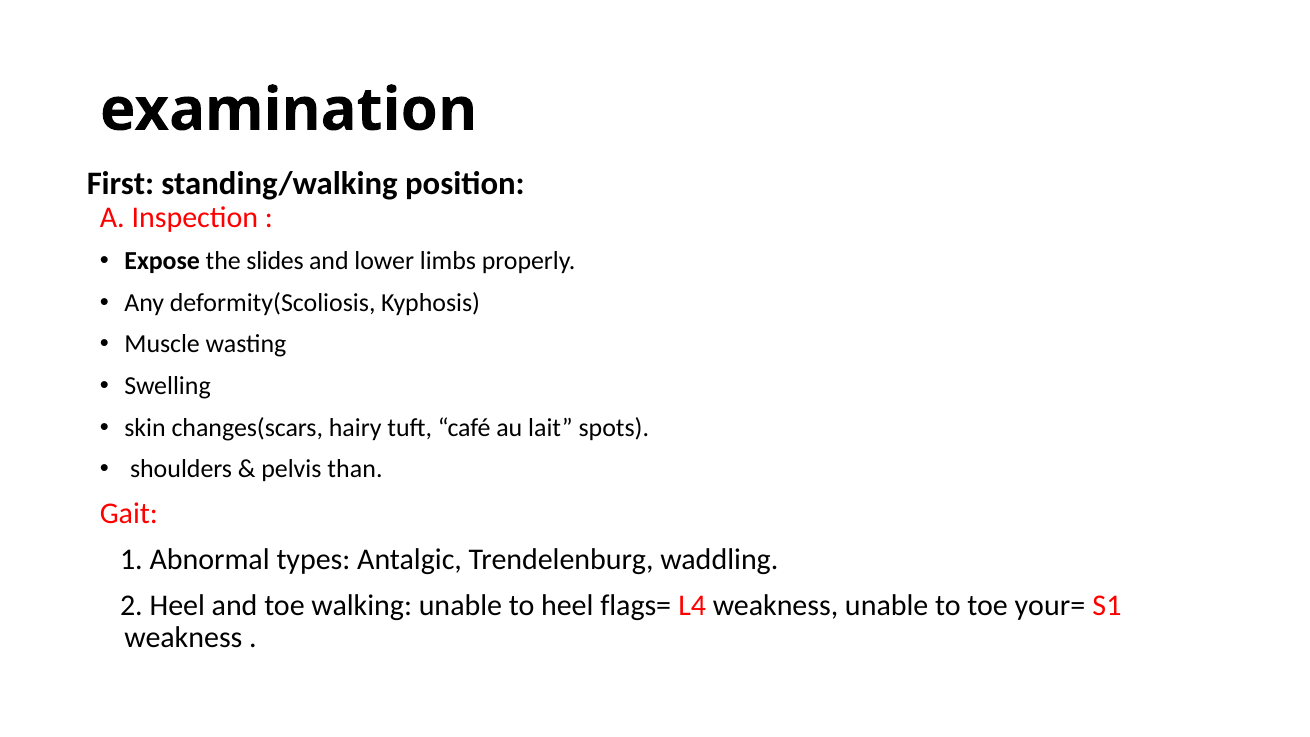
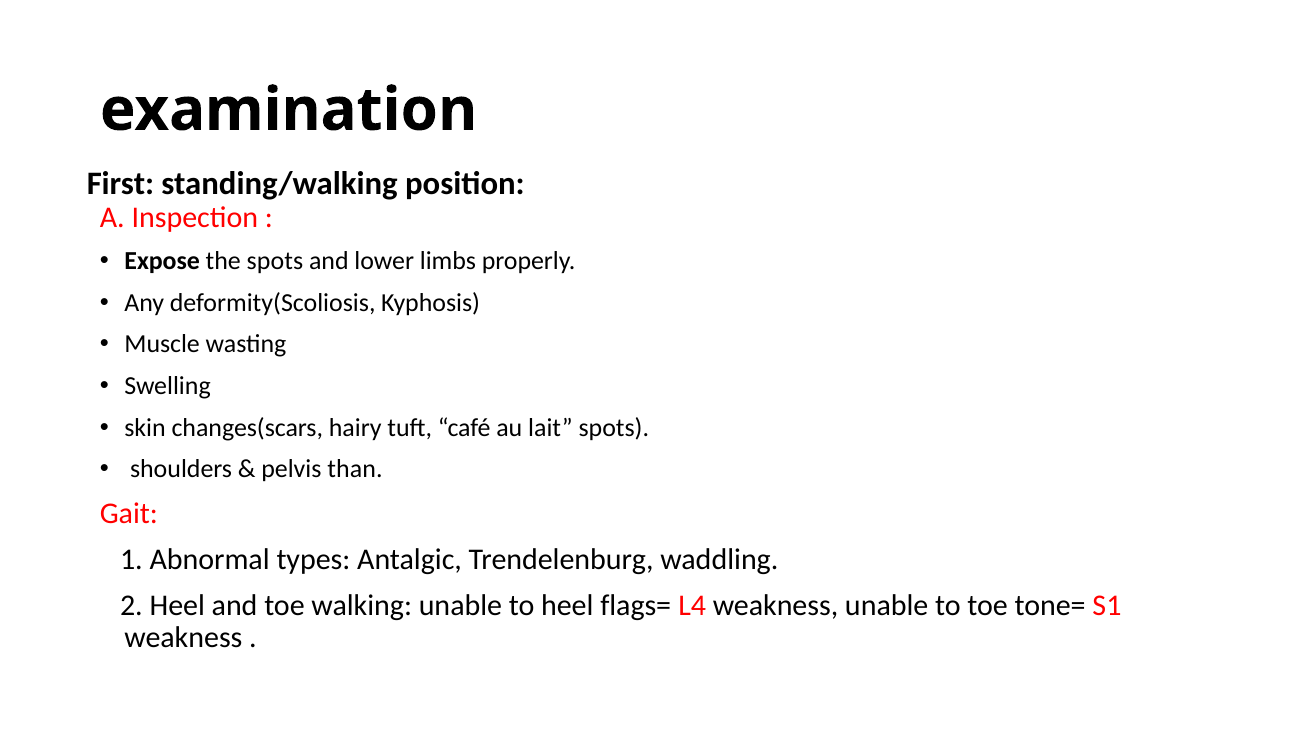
the slides: slides -> spots (275, 261)
your=: your= -> tone= (1050, 605)
